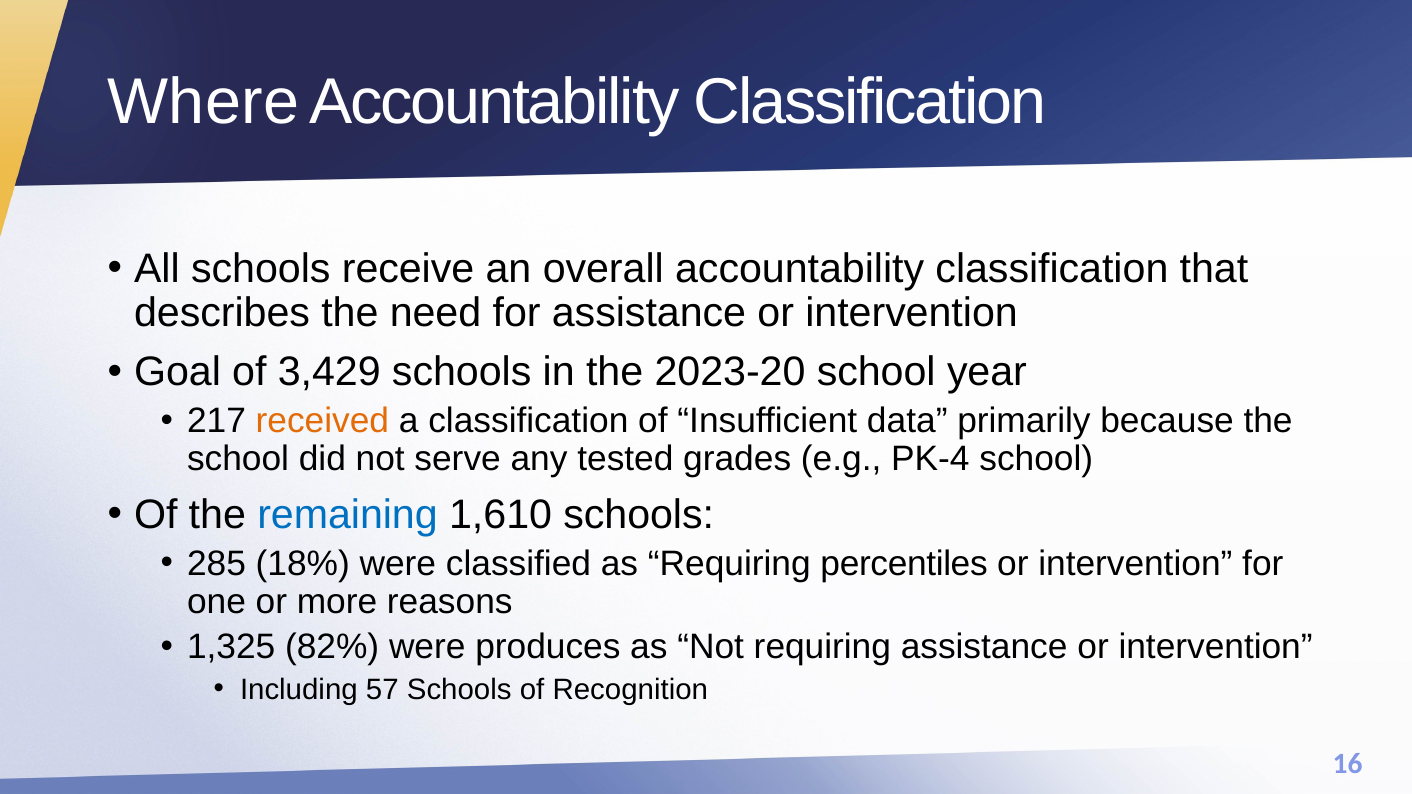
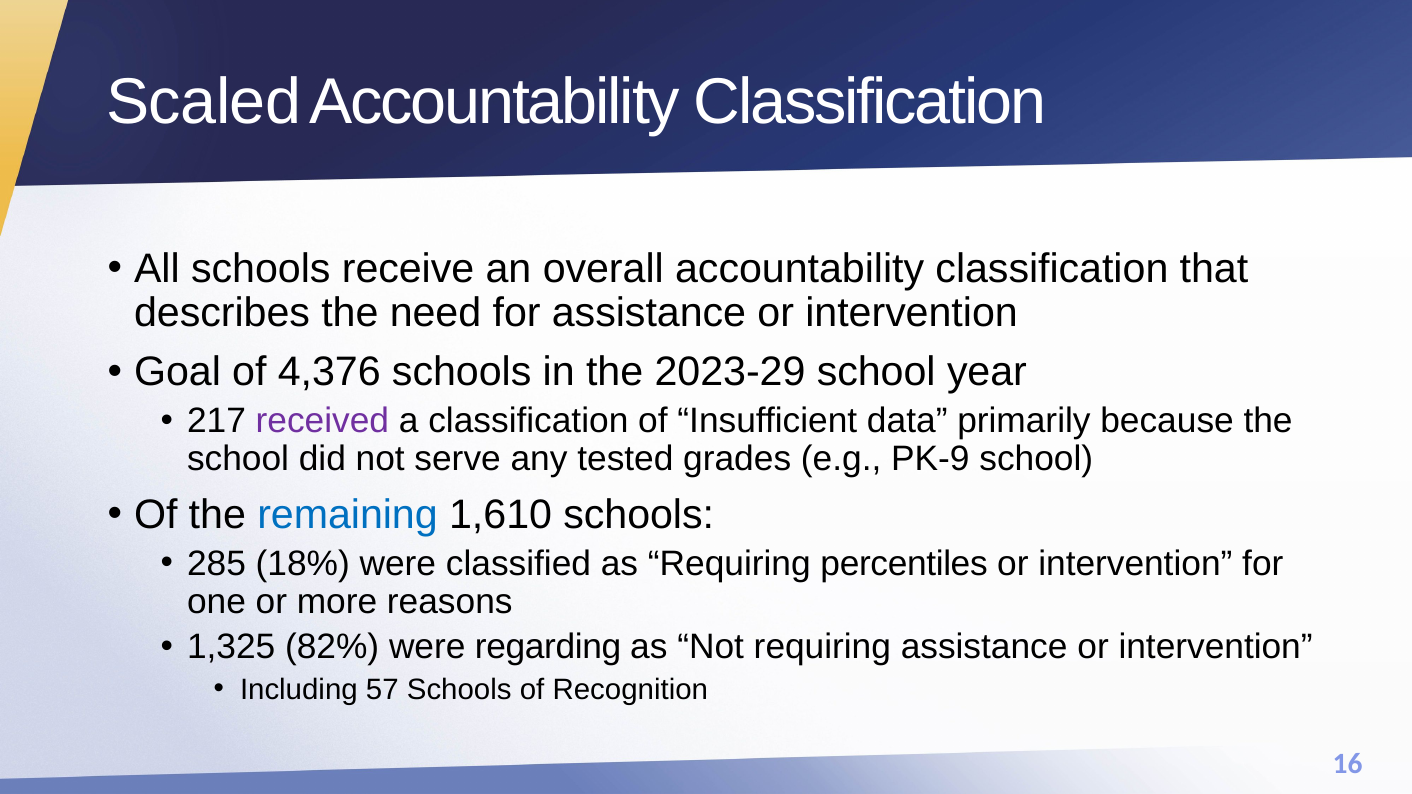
Where: Where -> Scaled (204, 102)
3,429: 3,429 -> 4,376 (329, 372)
2023-20: 2023-20 -> 2023-29 (730, 372)
received colour: orange -> purple (322, 421)
PK-4: PK-4 -> PK-9 (930, 459)
produces: produces -> regarding (548, 647)
